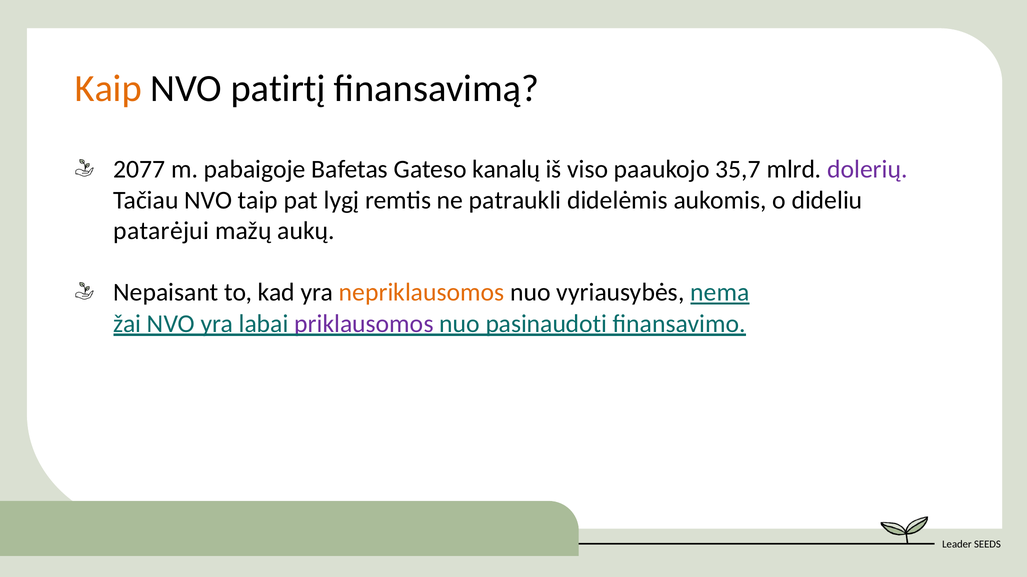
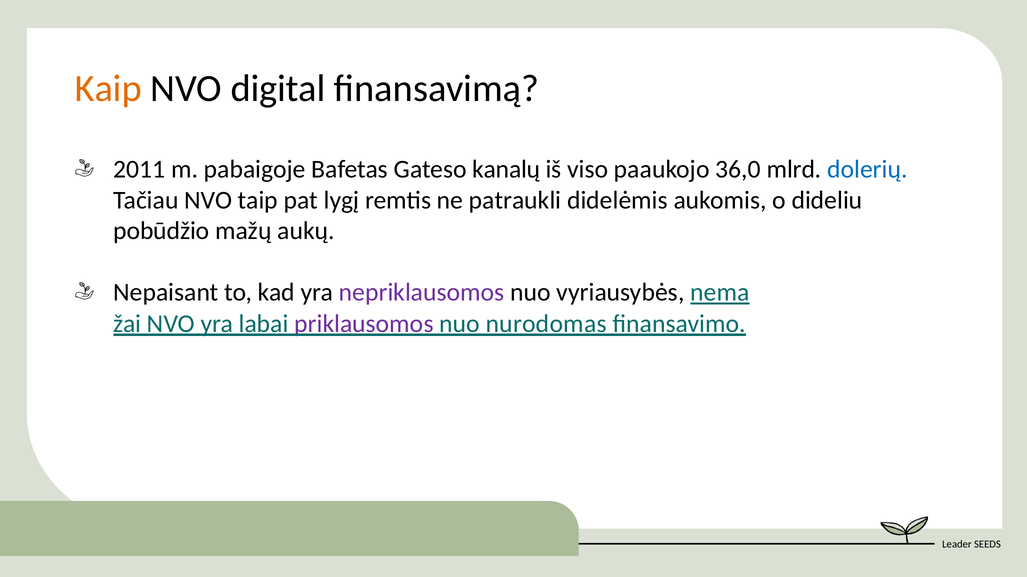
patirtį: patirtį -> digital (278, 89)
2077: 2077 -> 2011 (139, 170)
35,7: 35,7 -> 36,0 (738, 170)
dolerių colour: purple -> blue (868, 170)
patarėjui: patarėjui -> pobūdžio (161, 231)
nepriklausomos colour: orange -> purple (422, 293)
pasinaudoti: pasinaudoti -> nurodomas (546, 324)
